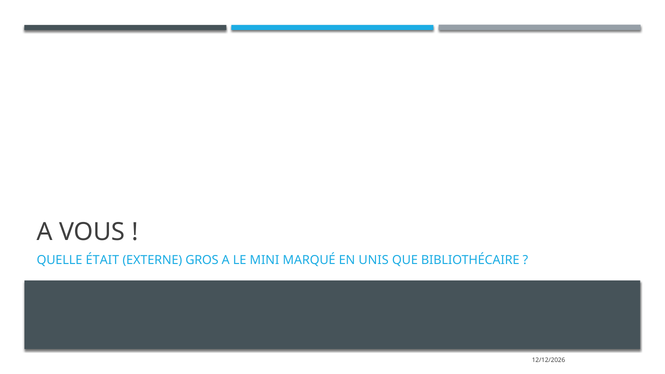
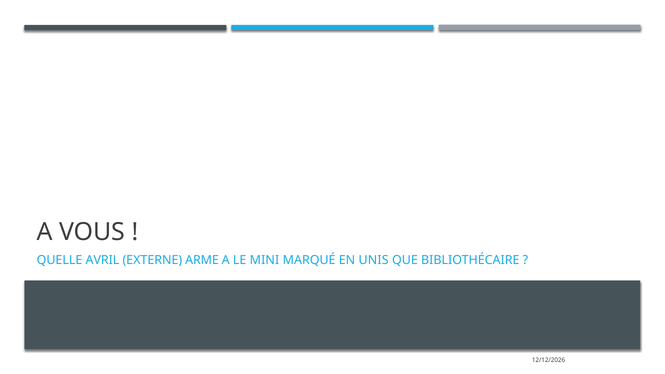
ÉTAIT: ÉTAIT -> AVRIL (102, 260)
GROS: GROS -> ARME (202, 260)
